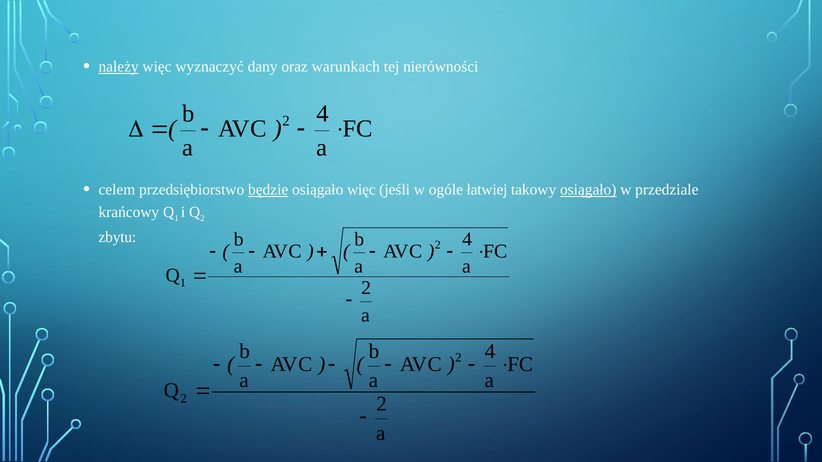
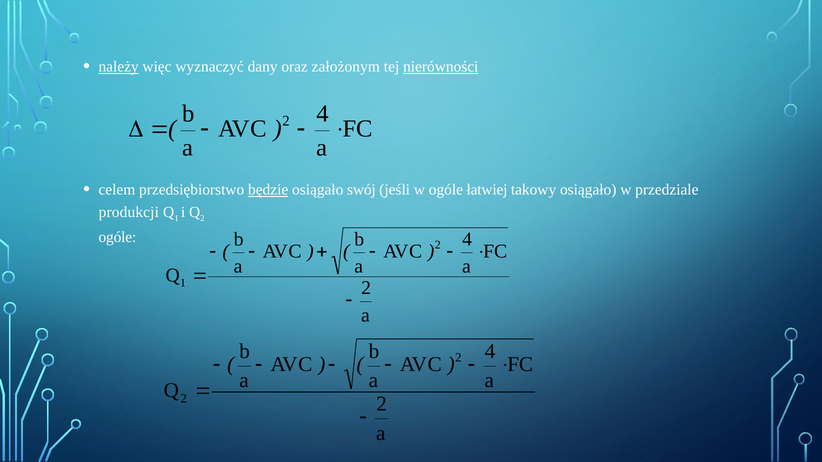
warunkach: warunkach -> założonym (346, 67)
nierówności underline: none -> present (441, 67)
osiągało więc: więc -> swój (361, 190)
osiągało underline: present -> none (588, 190)
krańcowy: krańcowy -> produkcji (129, 213)
zbytu: zbytu -> ogóle (117, 237)
